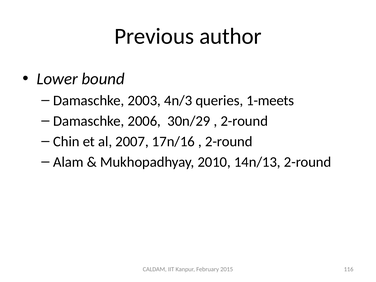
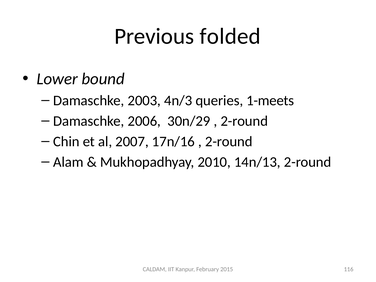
author: author -> folded (230, 36)
